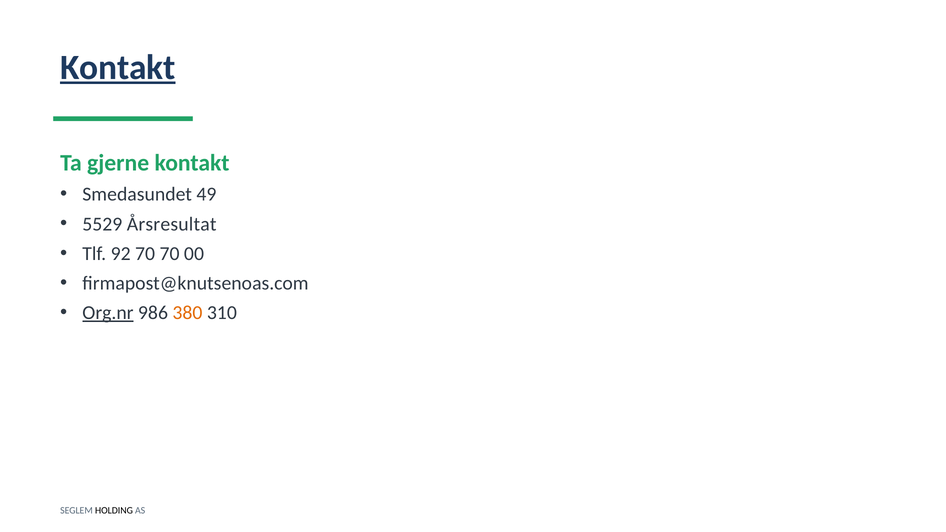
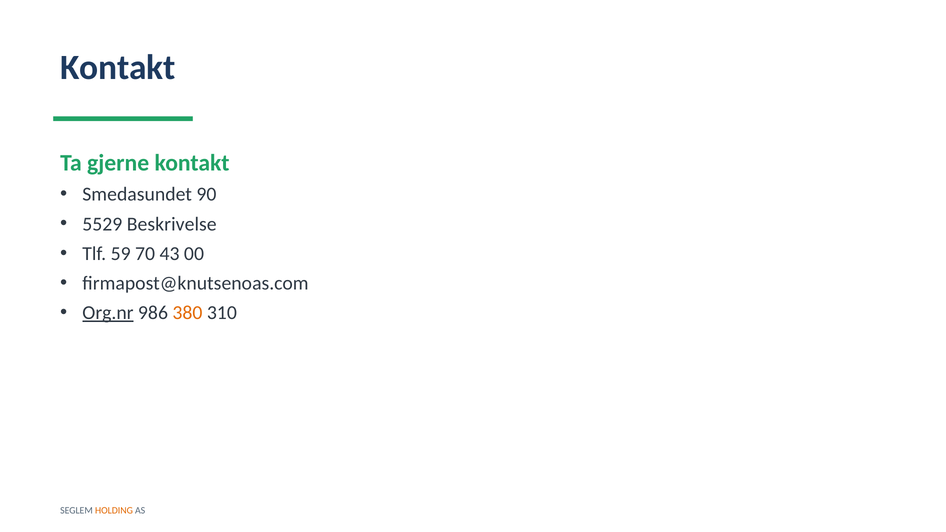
Kontakt underline: present -> none (118, 68)
49: 49 -> 90 (206, 195)
Årsresultat: Årsresultat -> Beskrivelse (172, 224)
92: 92 -> 59 (121, 254)
70 70: 70 -> 43 (170, 254)
HOLDING colour: black -> orange (114, 511)
